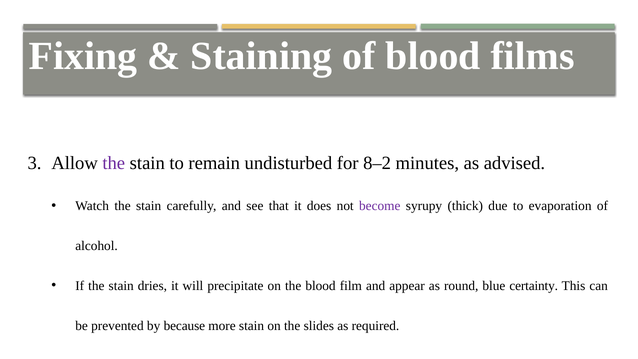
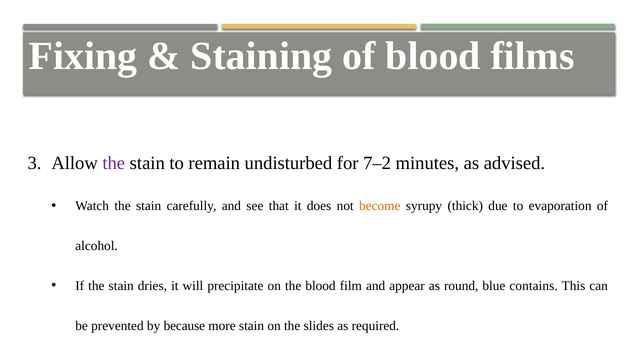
8–2: 8–2 -> 7–2 (377, 163)
become colour: purple -> orange (380, 206)
certainty: certainty -> contains (534, 286)
